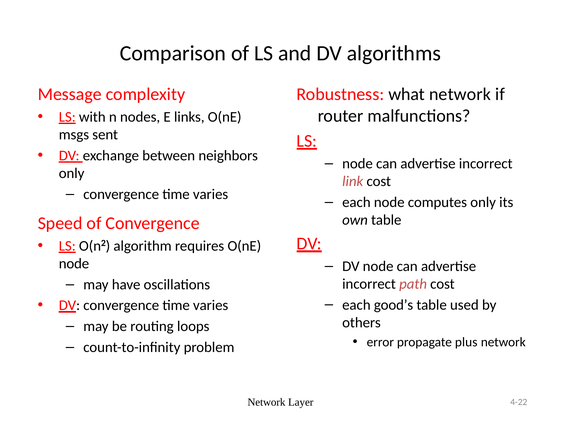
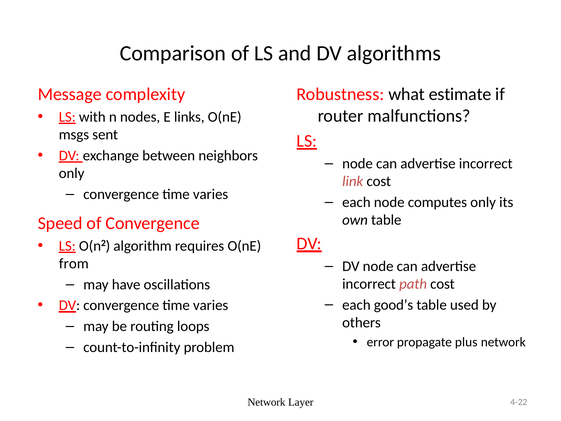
what network: network -> estimate (460, 94)
node: node -> from (74, 264)
